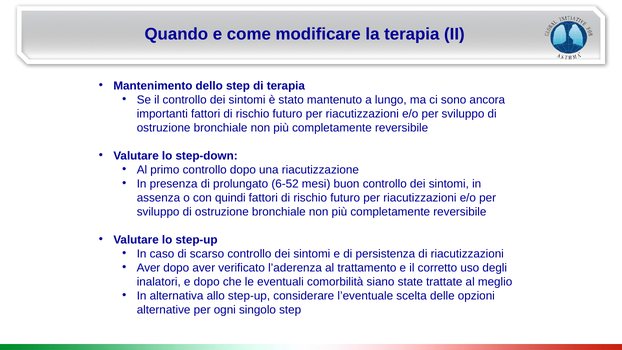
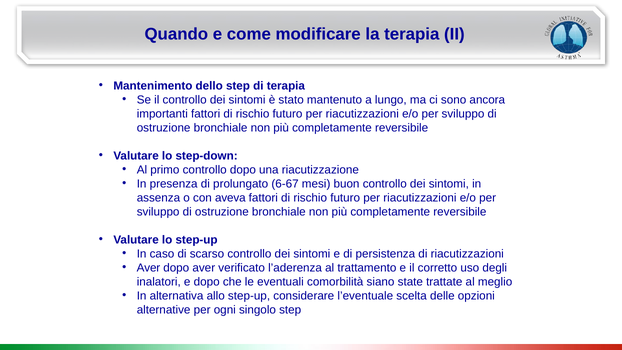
6-52: 6-52 -> 6-67 (285, 184)
quindi: quindi -> aveva (230, 198)
